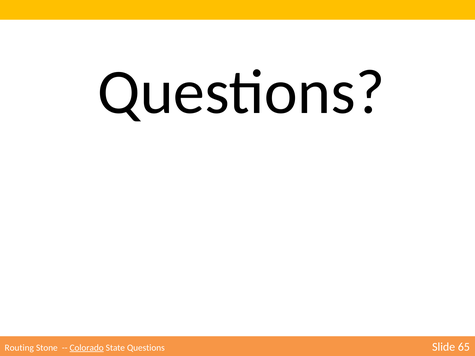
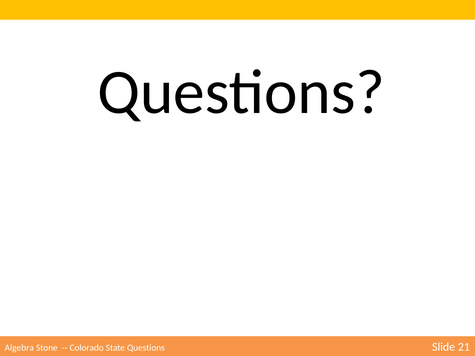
Routing: Routing -> Algebra (19, 348)
Colorado underline: present -> none (87, 348)
65: 65 -> 21 (464, 347)
